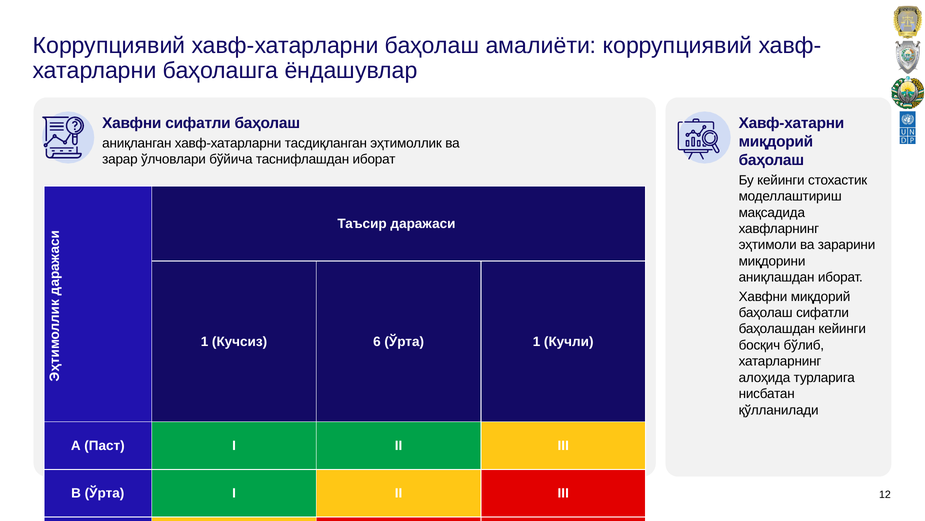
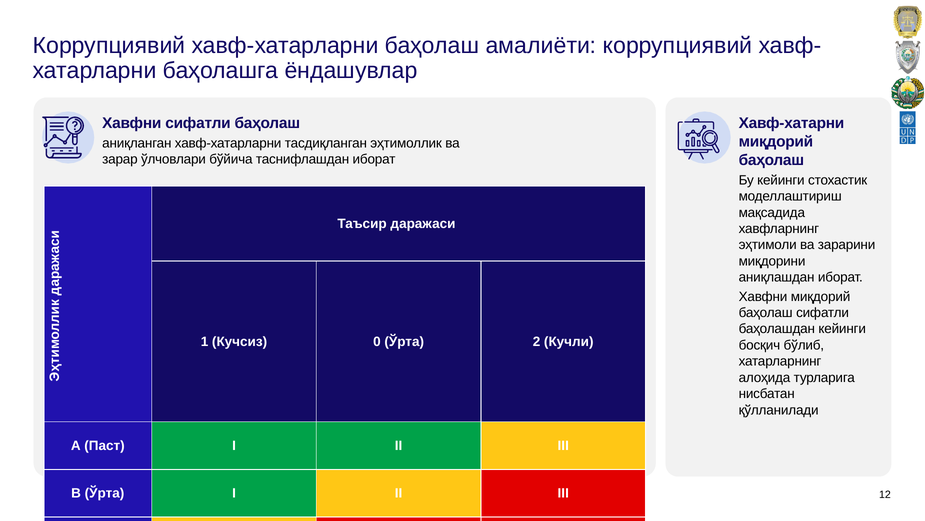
6: 6 -> 0 (377, 341)
Ўрта 1: 1 -> 2 (537, 341)
